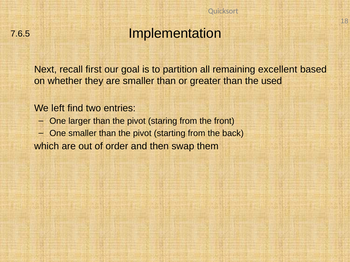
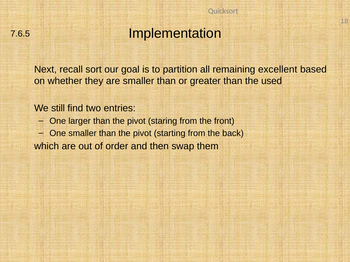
first: first -> sort (94, 70)
left: left -> still (58, 108)
